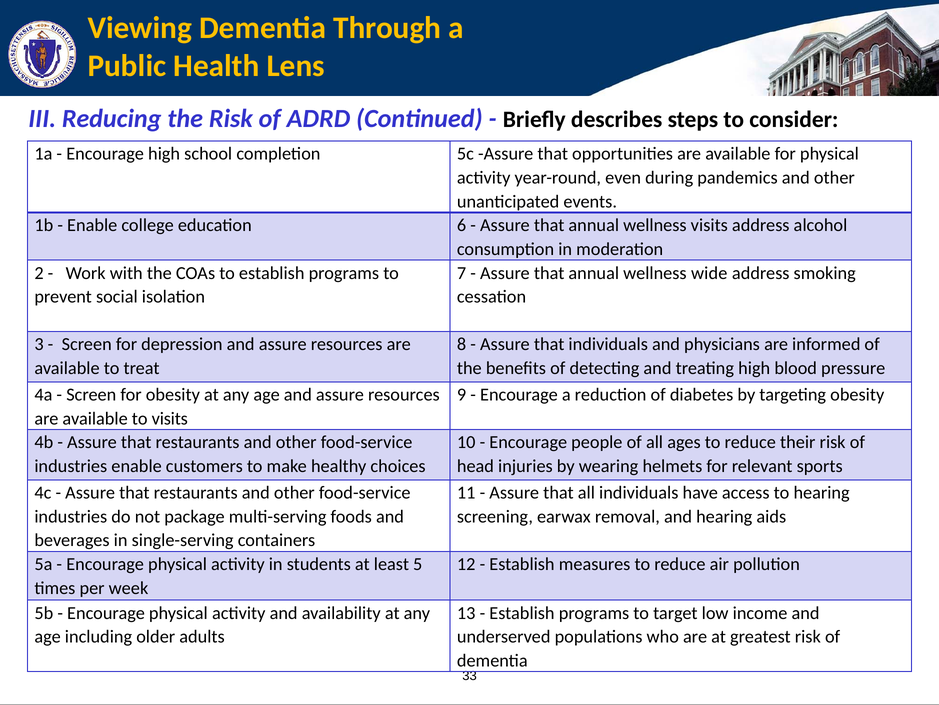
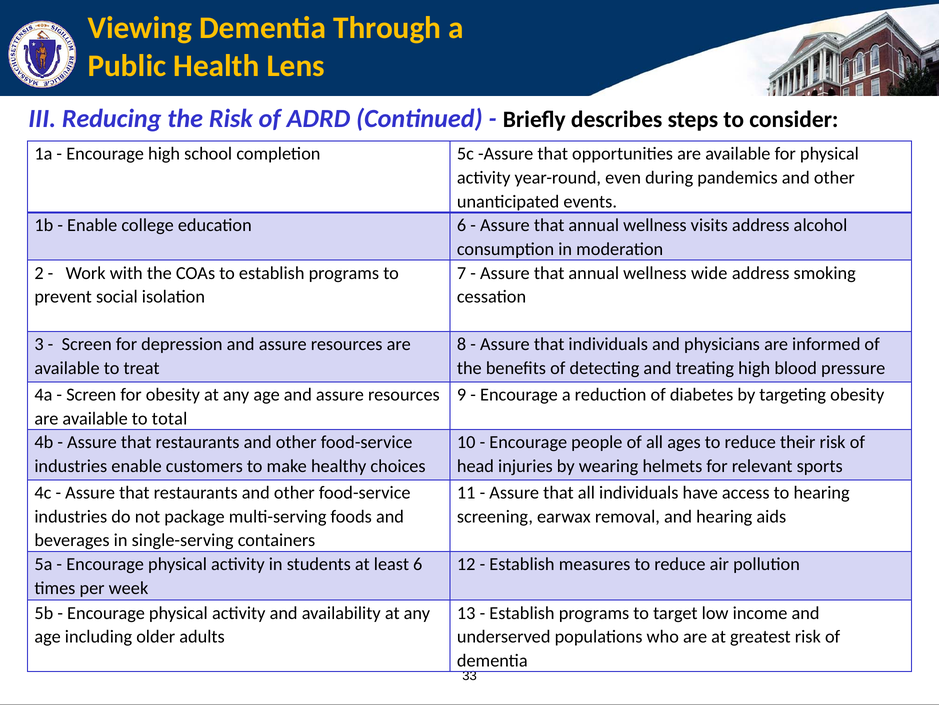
to visits: visits -> total (170, 418)
least 5: 5 -> 6 (418, 564)
